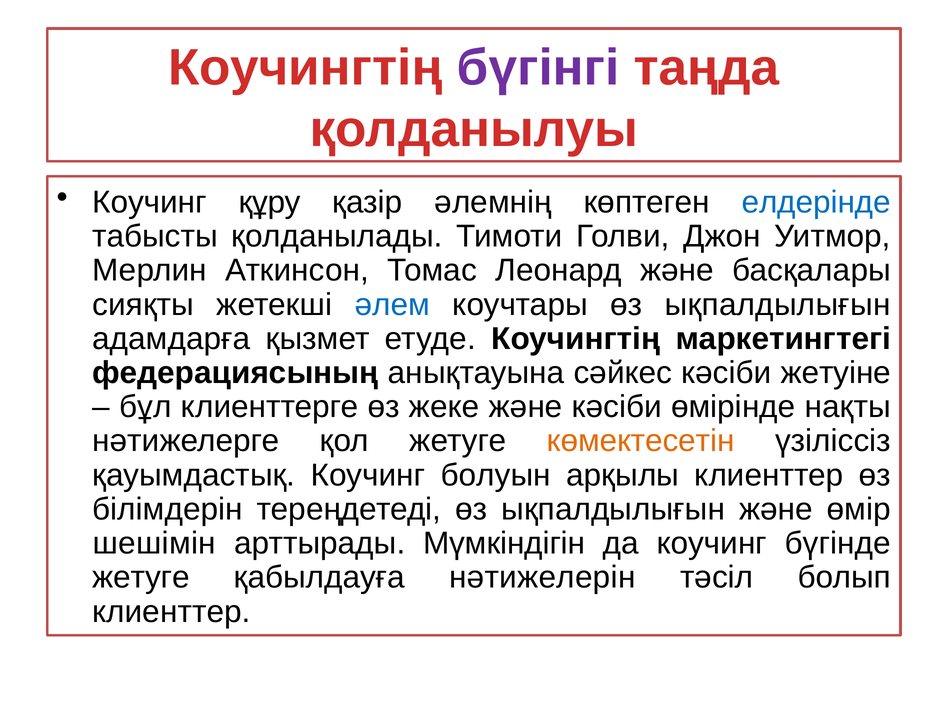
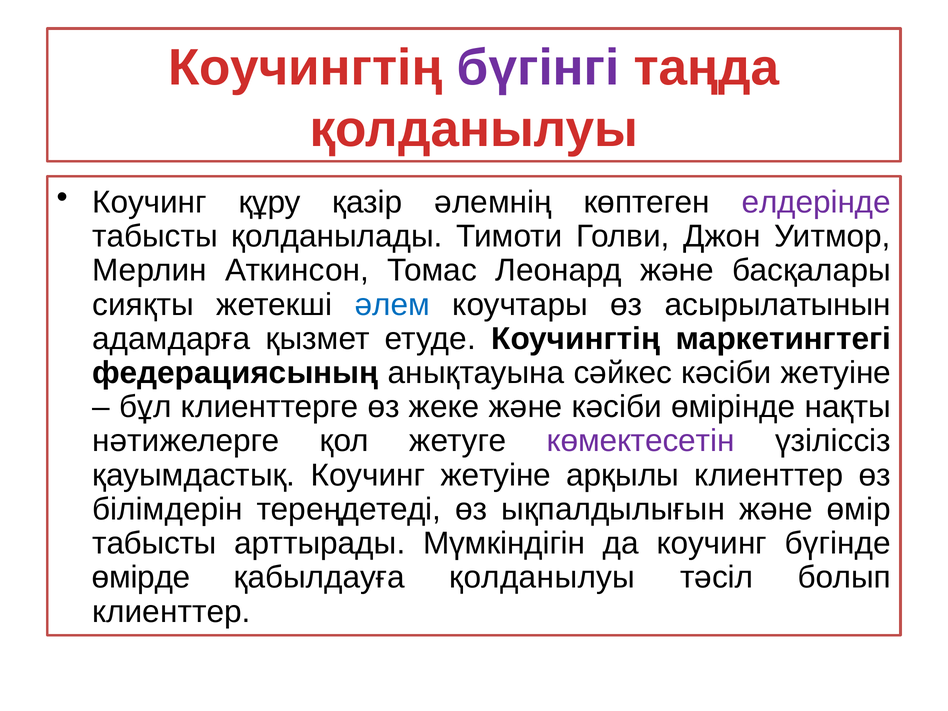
елдерінде colour: blue -> purple (816, 202)
коучтары өз ықпалдылығын: ықпалдылығын -> асырылатынын (778, 305)
көмектесетін colour: orange -> purple (641, 441)
Коучинг болуын: болуын -> жетуіне (496, 475)
шешімін: шешімін -> табысты (155, 543)
жетуге: жетуге -> өмірде (141, 577)
қабылдауға нәтижелерін: нәтижелерін -> қолданылуы (542, 577)
